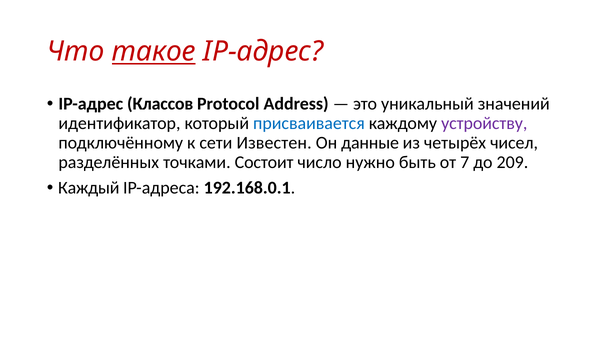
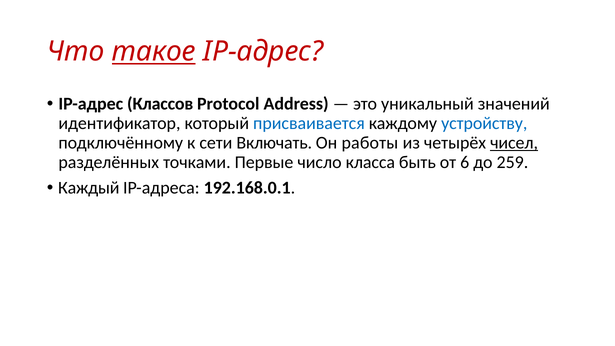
устройству colour: purple -> blue (484, 123)
Известен: Известен -> Включать (274, 143)
данные: данные -> работы (370, 143)
чисел underline: none -> present (514, 143)
Состоит: Состоит -> Первые (264, 162)
нужно: нужно -> класса (370, 162)
7: 7 -> 6 (465, 162)
209: 209 -> 259 (512, 162)
